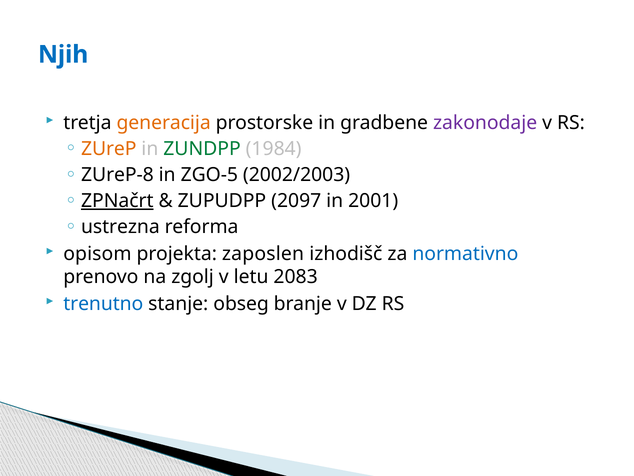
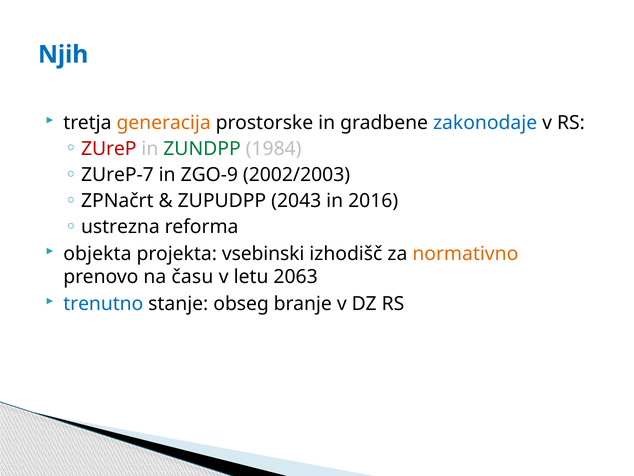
zakonodaje colour: purple -> blue (485, 123)
ZUreP colour: orange -> red (109, 149)
ZUreP-8: ZUreP-8 -> ZUreP-7 (117, 175)
ZGO-5: ZGO-5 -> ZGO-9 (209, 175)
ZPNačrt underline: present -> none (117, 201)
2097: 2097 -> 2043 (296, 201)
2001: 2001 -> 2016 (373, 201)
opisom: opisom -> objekta (97, 254)
zaposlen: zaposlen -> vsebinski (263, 254)
normativno colour: blue -> orange (465, 254)
zgolj: zgolj -> času (192, 277)
2083: 2083 -> 2063 (296, 277)
